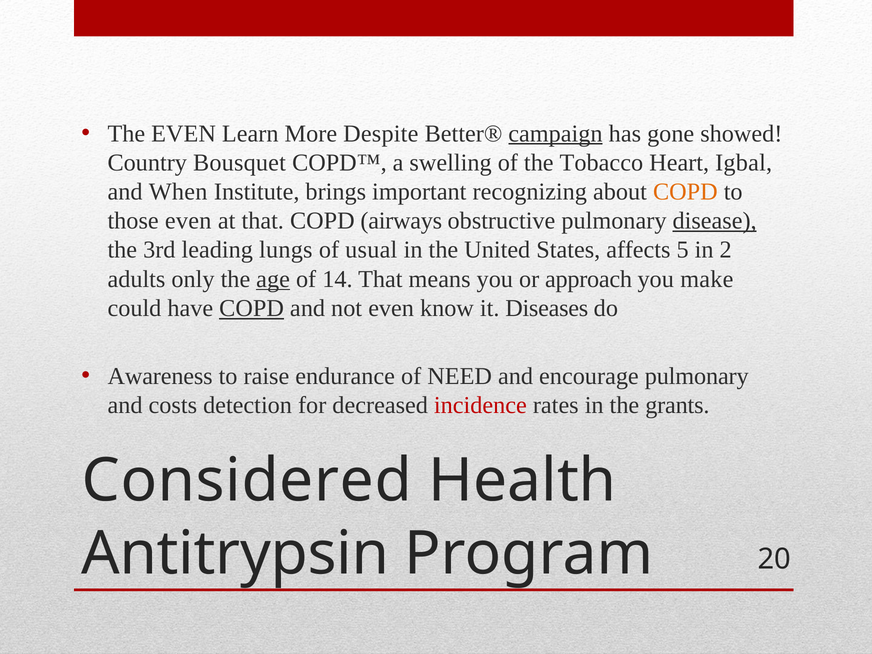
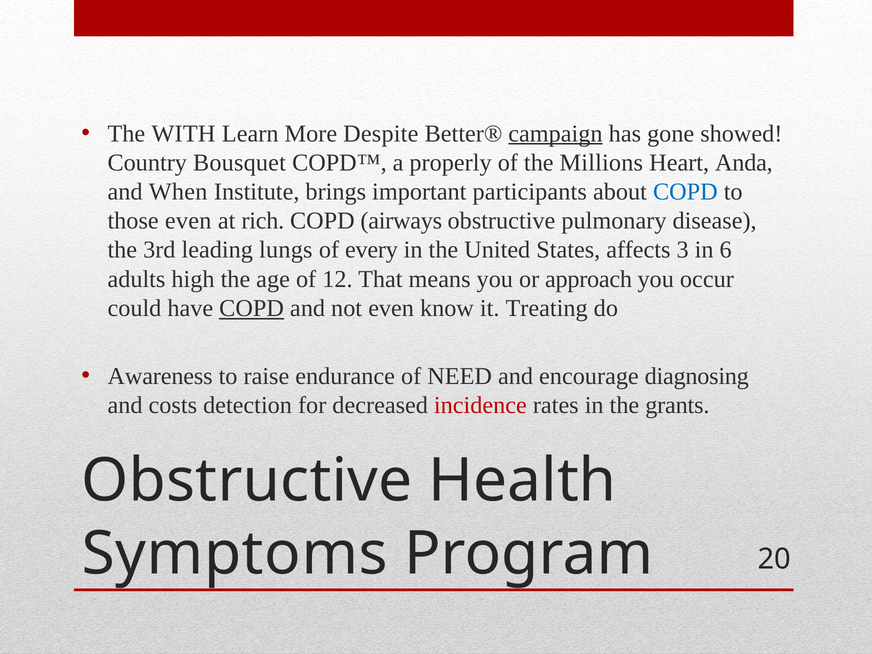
The EVEN: EVEN -> WITH (183, 134)
swelling: swelling -> properly (451, 163)
Tobacco: Tobacco -> Millions (601, 163)
Igbal: Igbal -> Anda (744, 163)
recognizing: recognizing -> participants (530, 192)
COPD colour: orange -> blue (685, 192)
at that: that -> rich (263, 221)
disease underline: present -> none (715, 221)
usual: usual -> every (372, 250)
5: 5 -> 3 (683, 250)
2: 2 -> 6 (726, 250)
only: only -> high (193, 279)
age underline: present -> none (273, 279)
14: 14 -> 12 (337, 279)
make: make -> occur (707, 279)
Diseases: Diseases -> Treating (547, 308)
encourage pulmonary: pulmonary -> diagnosing (697, 376)
Considered: Considered -> Obstructive (247, 481)
Antitrypsin: Antitrypsin -> Symptoms (235, 554)
